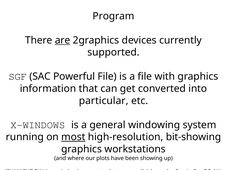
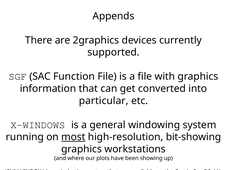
Program: Program -> Appends (113, 16)
are underline: present -> none (63, 40)
Powerful: Powerful -> Function (74, 77)
